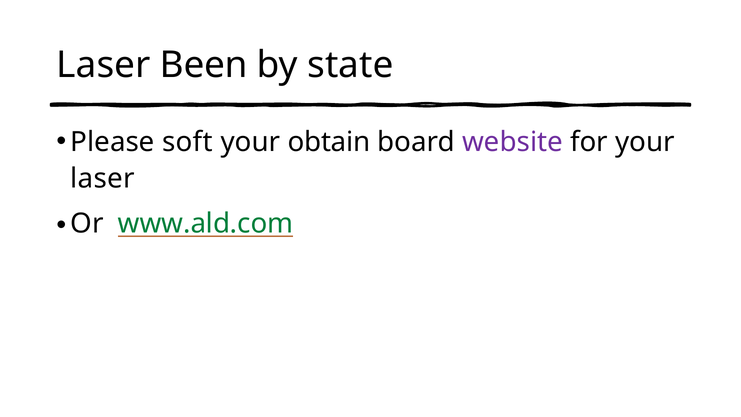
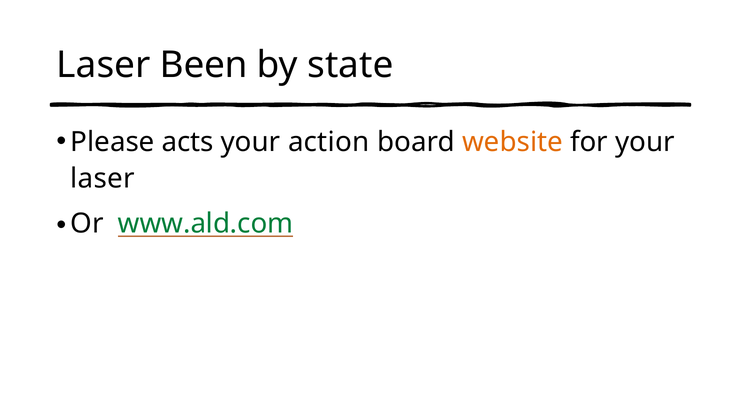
soft: soft -> acts (188, 142)
obtain: obtain -> action (329, 142)
website colour: purple -> orange (513, 142)
